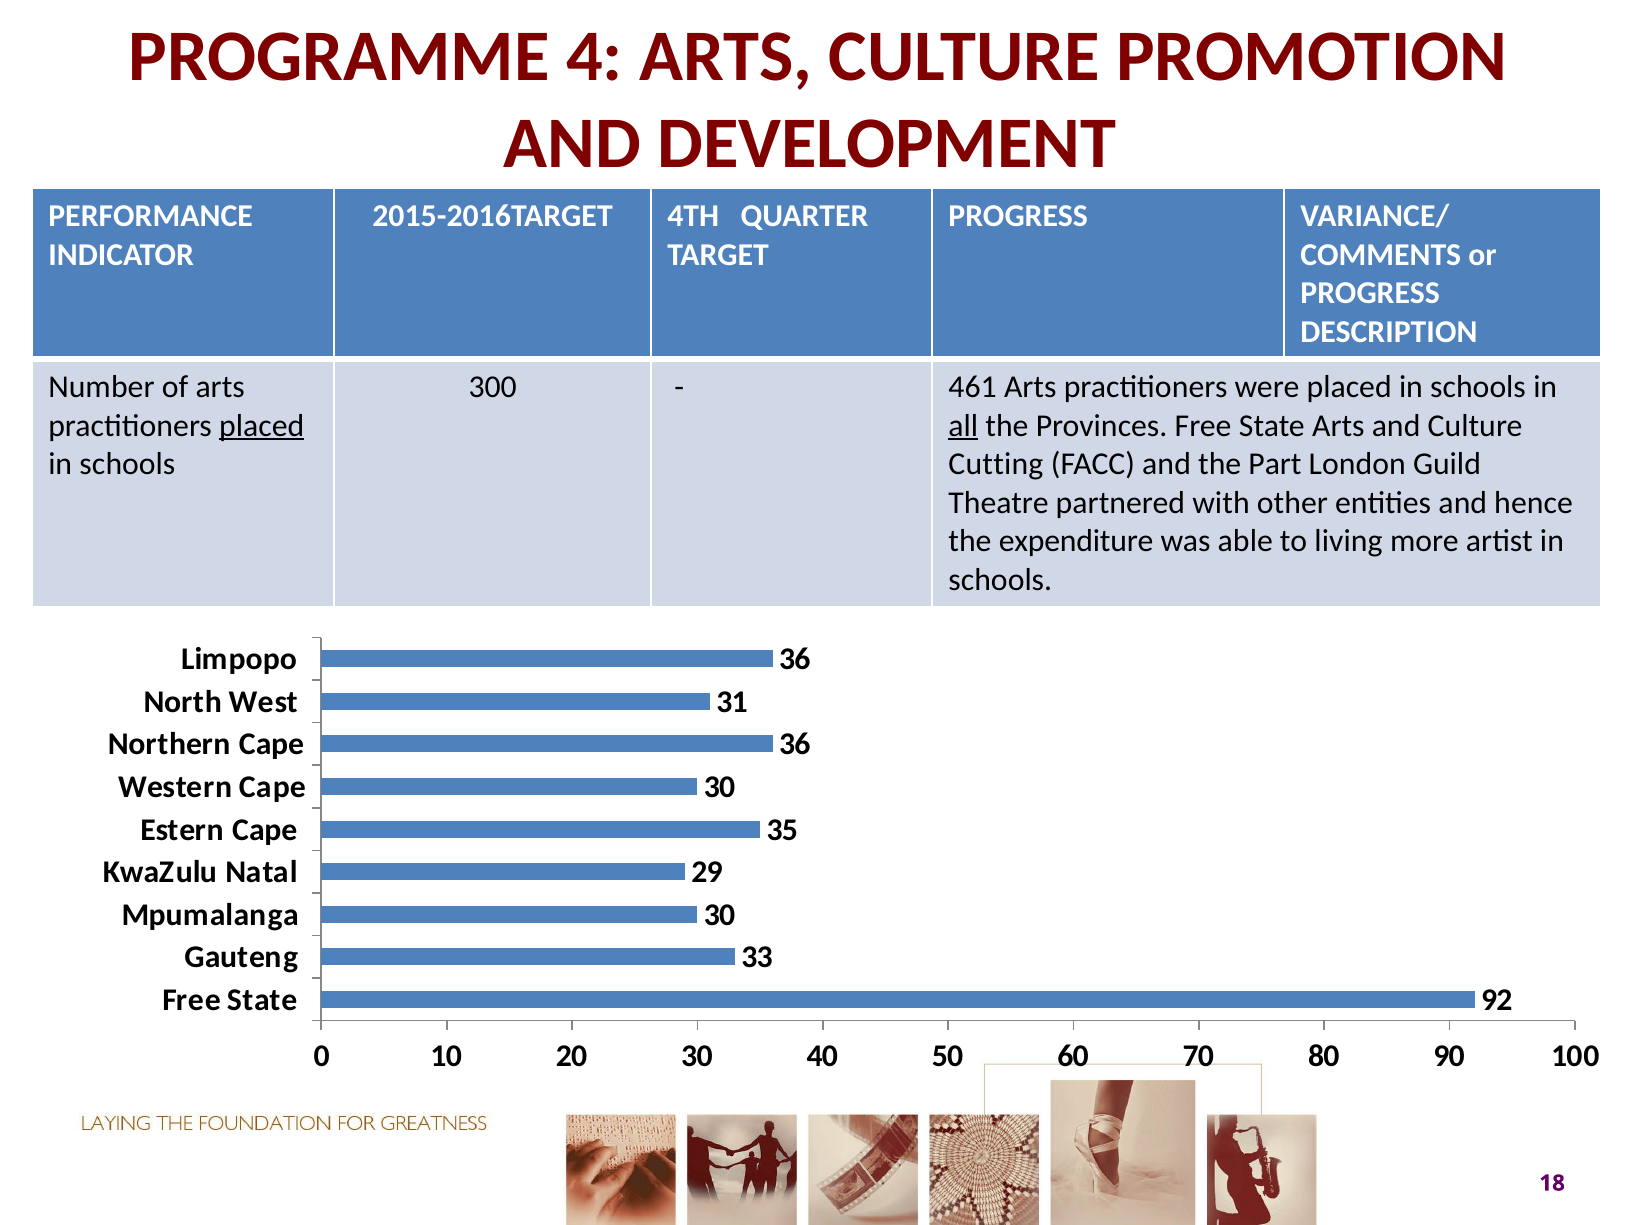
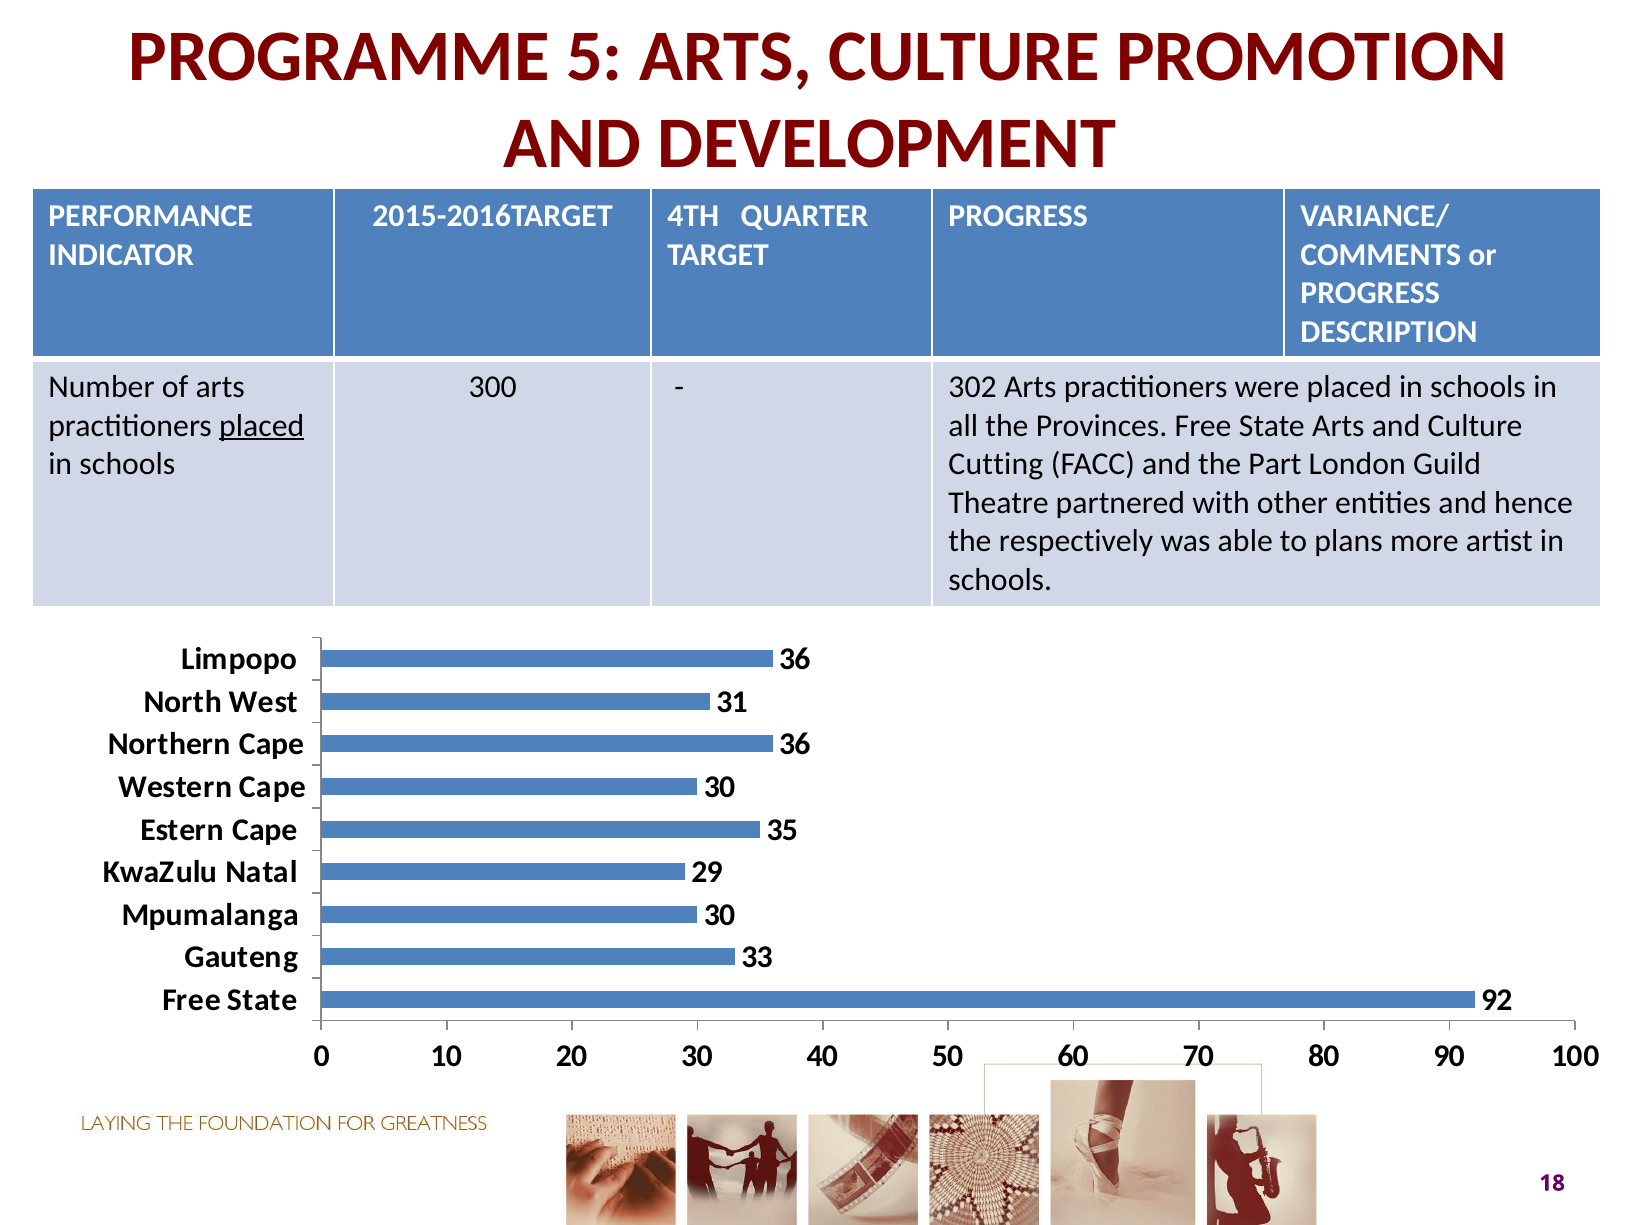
4: 4 -> 5 (595, 57)
461: 461 -> 302 (973, 387)
all underline: present -> none (963, 425)
expenditure: expenditure -> respectively (1076, 541)
living: living -> plans (1349, 541)
